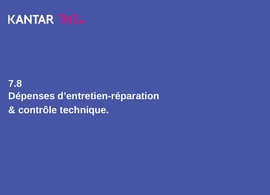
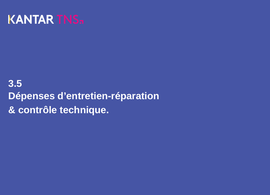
7.8: 7.8 -> 3.5 (15, 84)
